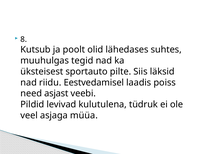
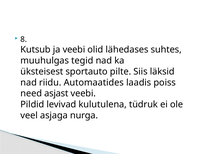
ja poolt: poolt -> veebi (74, 50)
Eestvedamisel: Eestvedamisel -> Automaatides (94, 82)
müüa: müüa -> nurga (84, 115)
